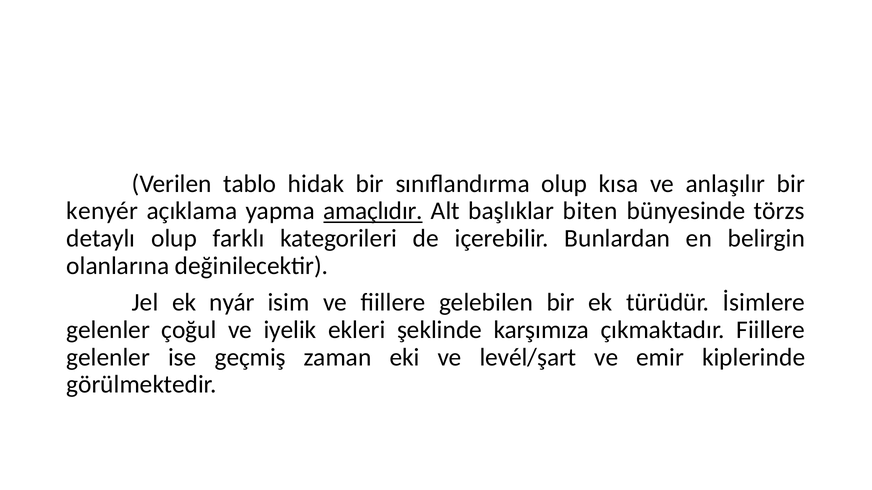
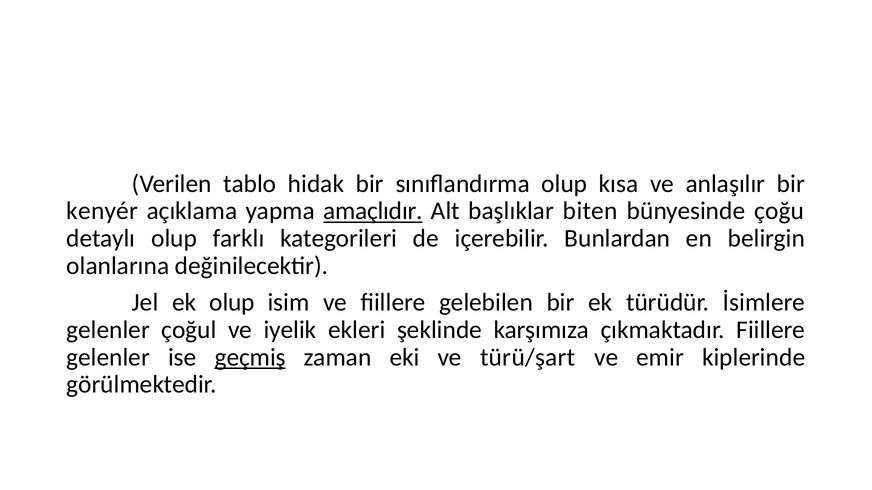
törzs: törzs -> çoğu (779, 211)
ek nyár: nyár -> olup (232, 303)
geçmiş underline: none -> present (250, 358)
levél/şart: levél/şart -> türü/şart (528, 358)
